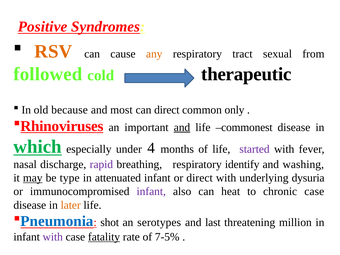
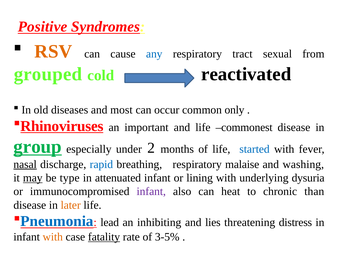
any colour: orange -> blue (154, 54)
followed: followed -> grouped (48, 74)
therapeutic: therapeutic -> reactivated (246, 74)
because: because -> diseases (70, 110)
can direct: direct -> occur (167, 110)
and underline: present -> none (182, 127)
which: which -> group (38, 147)
4: 4 -> 2 (151, 148)
started colour: purple -> blue (255, 149)
nasal underline: none -> present (25, 164)
rapid colour: purple -> blue (101, 164)
identify: identify -> malaise (242, 164)
or direct: direct -> lining (200, 178)
chronic case: case -> than (314, 192)
shot: shot -> lead (110, 222)
serotypes: serotypes -> inhibiting (159, 222)
last: last -> lies (213, 222)
million: million -> distress (295, 222)
with colour: purple -> orange (53, 237)
7-5%: 7-5% -> 3-5% (167, 237)
